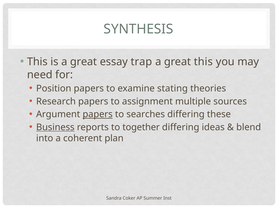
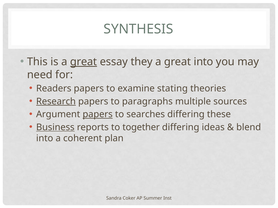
great underline: none -> present (84, 62)
trap: trap -> they (142, 62)
great this: this -> into (204, 62)
Position: Position -> Readers (54, 89)
Research underline: none -> present (56, 102)
assignment: assignment -> paragraphs (147, 102)
